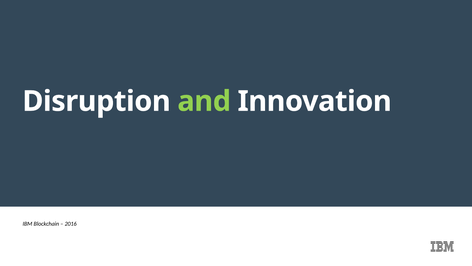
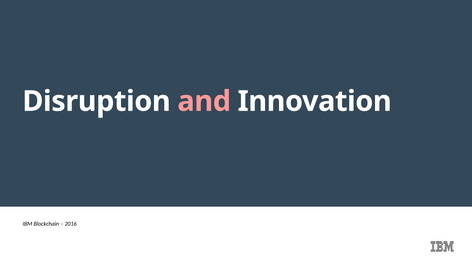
and colour: light green -> pink (204, 101)
